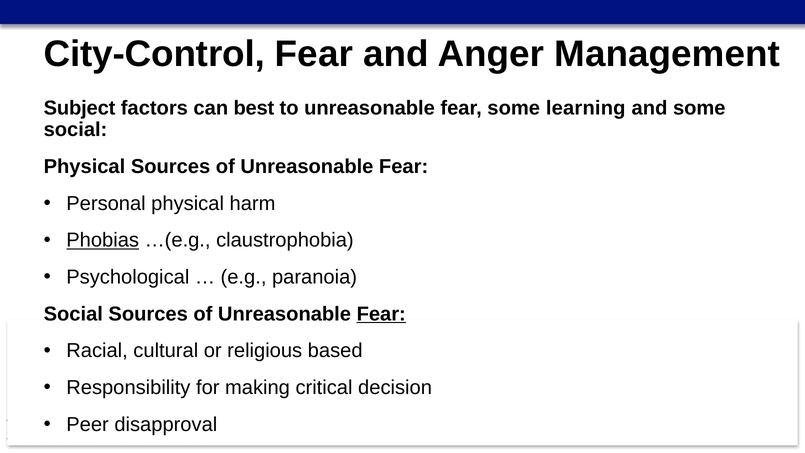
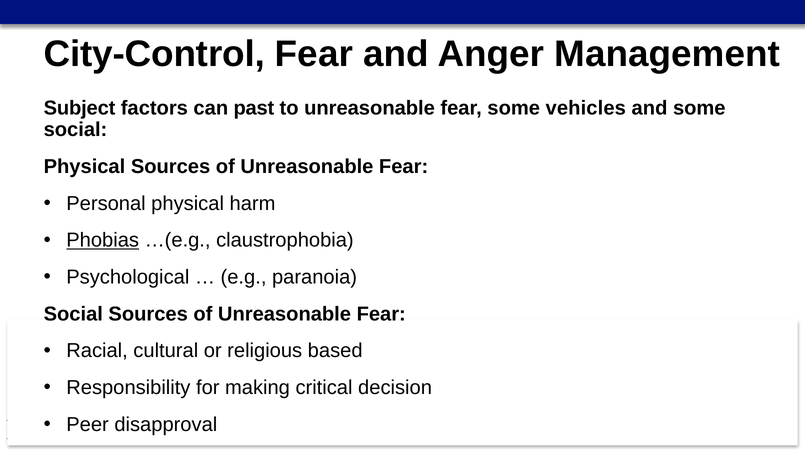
best: best -> past (254, 108)
learning: learning -> vehicles (586, 108)
Fear underline: present -> none (381, 314)
